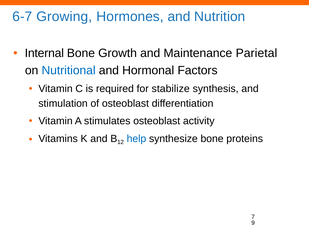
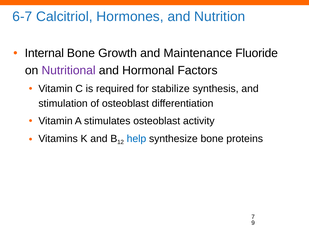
Growing: Growing -> Calcitriol (64, 17)
Parietal: Parietal -> Fluoride (257, 53)
Nutritional colour: blue -> purple (69, 70)
